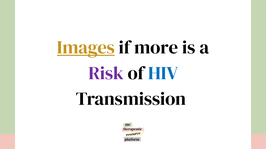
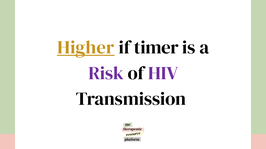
Images: Images -> Higher (86, 48)
more: more -> timer (156, 48)
HIV colour: blue -> purple (163, 73)
